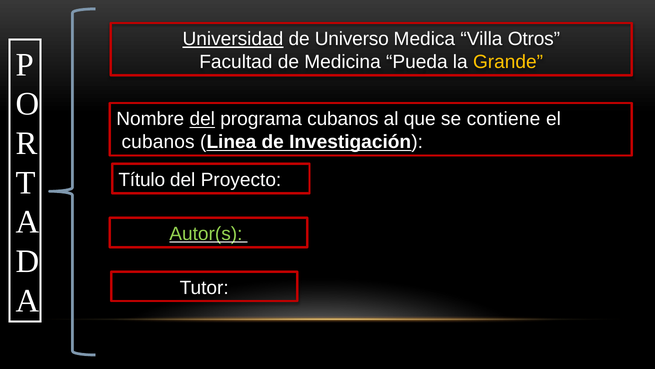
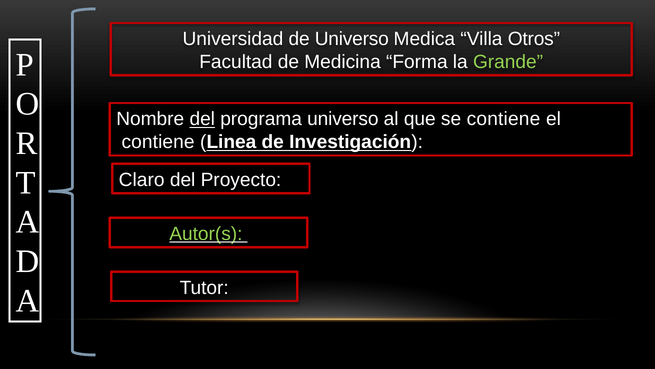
Universidad underline: present -> none (233, 39)
Pueda: Pueda -> Forma (417, 62)
Grande colour: yellow -> light green (508, 62)
programa cubanos: cubanos -> universo (343, 119)
cubanos: cubanos -> contiene (158, 142)
Título: Título -> Claro (142, 180)
